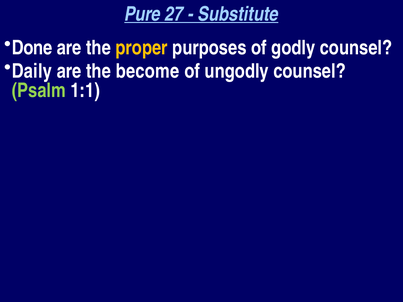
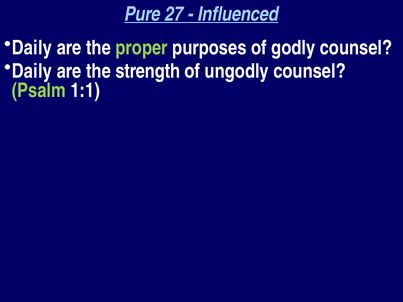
Substitute: Substitute -> Influenced (238, 14)
Done: Done -> Daily (32, 48)
proper colour: yellow -> light green (142, 48)
become: become -> strength (148, 71)
